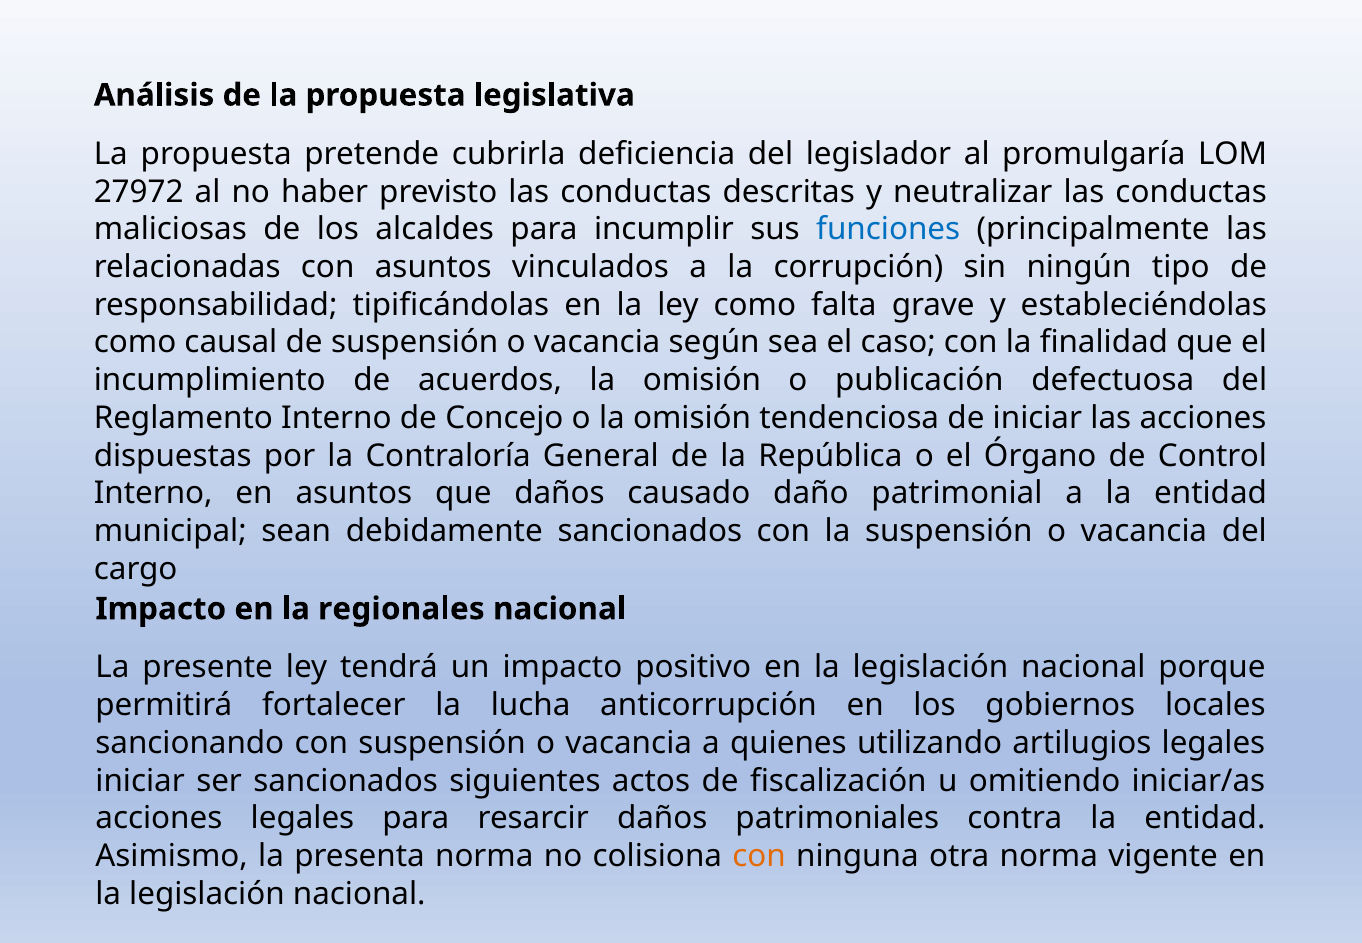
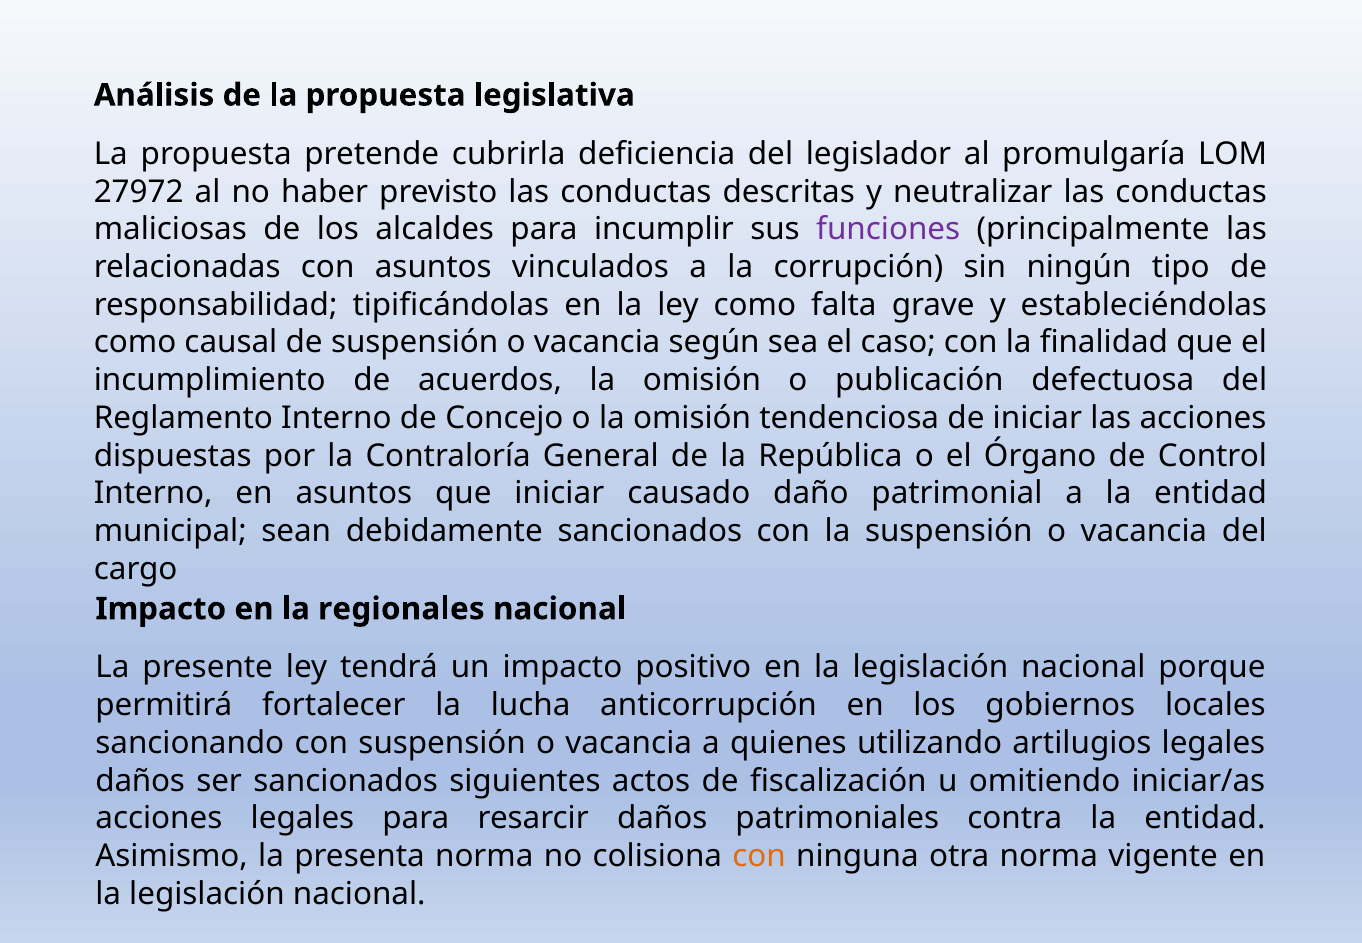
funciones colour: blue -> purple (888, 229)
que daños: daños -> iniciar (559, 493)
iniciar: iniciar -> daños (140, 781)
